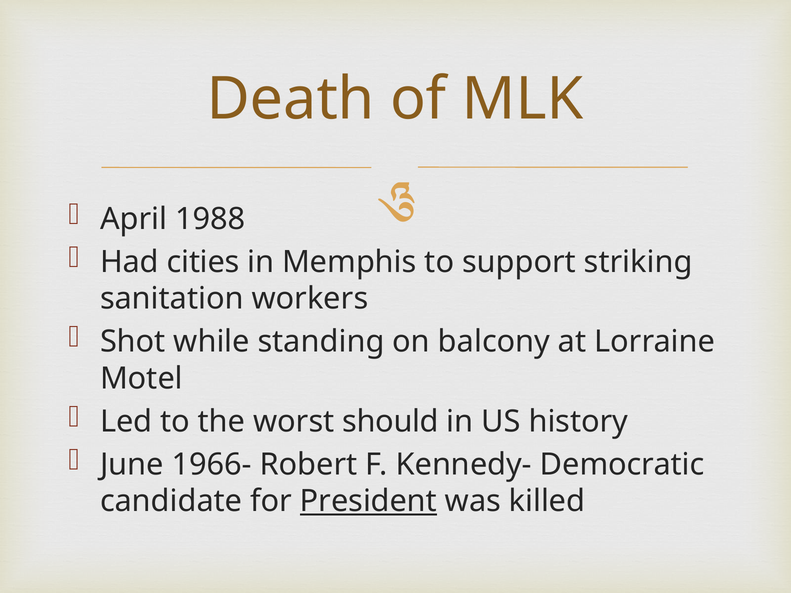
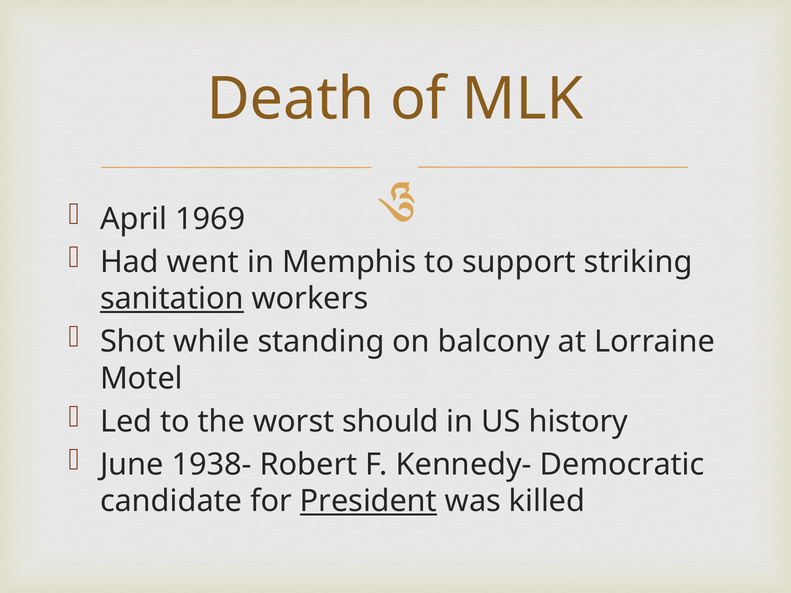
1988: 1988 -> 1969 (210, 219)
cities: cities -> went (203, 262)
sanitation underline: none -> present (172, 299)
1966-: 1966- -> 1938- (212, 465)
